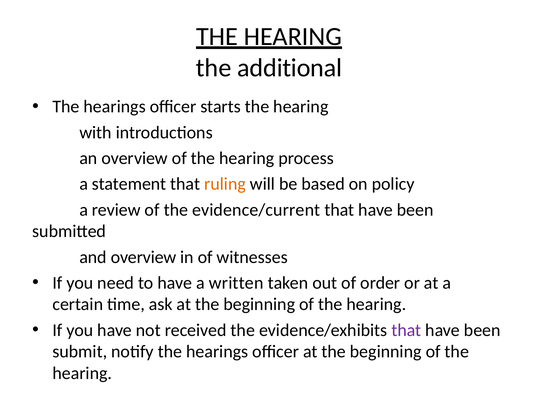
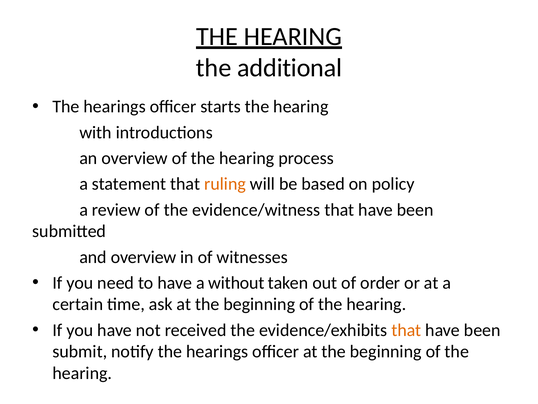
evidence/current: evidence/current -> evidence/witness (256, 210)
written: written -> without (236, 283)
that colour: purple -> orange (406, 330)
